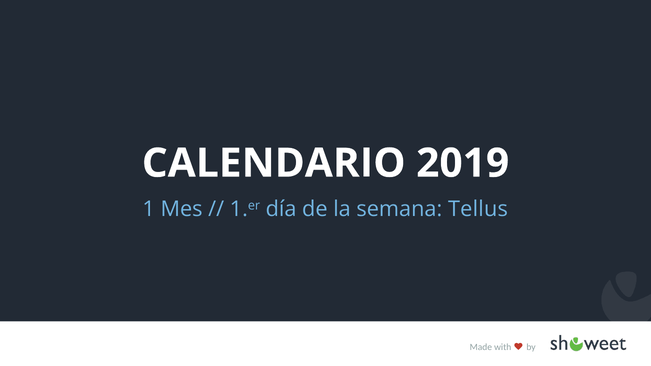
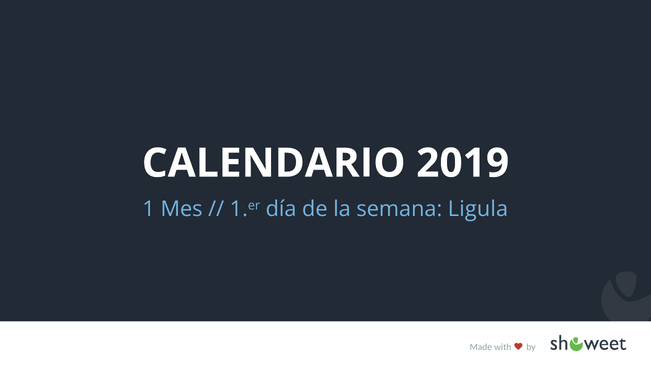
Tellus: Tellus -> Ligula (478, 209)
